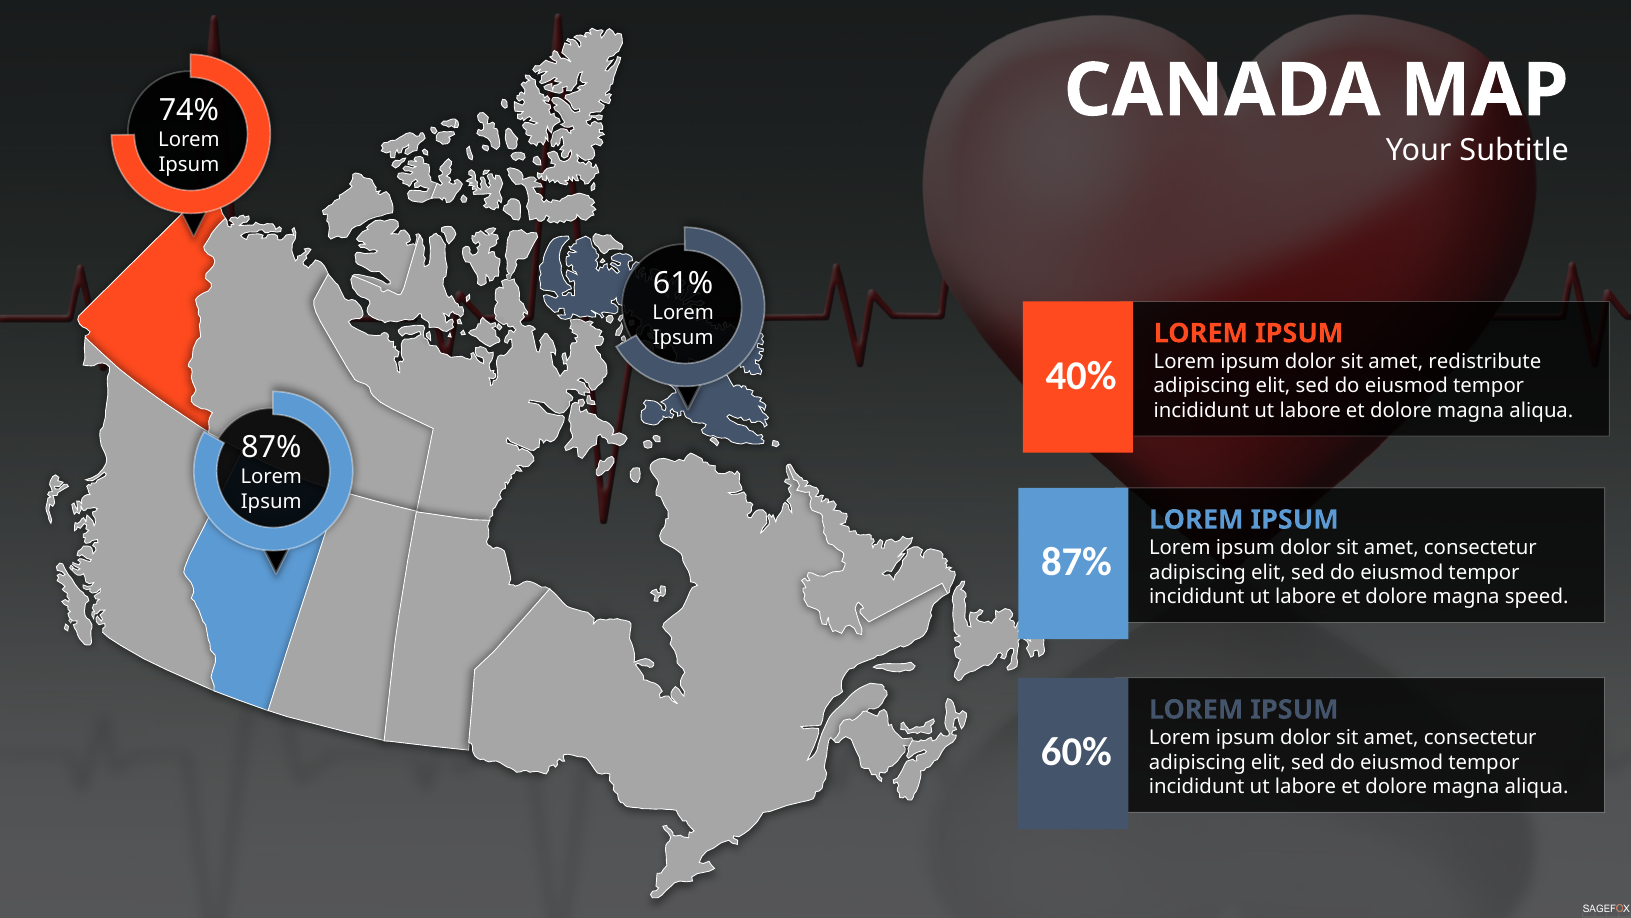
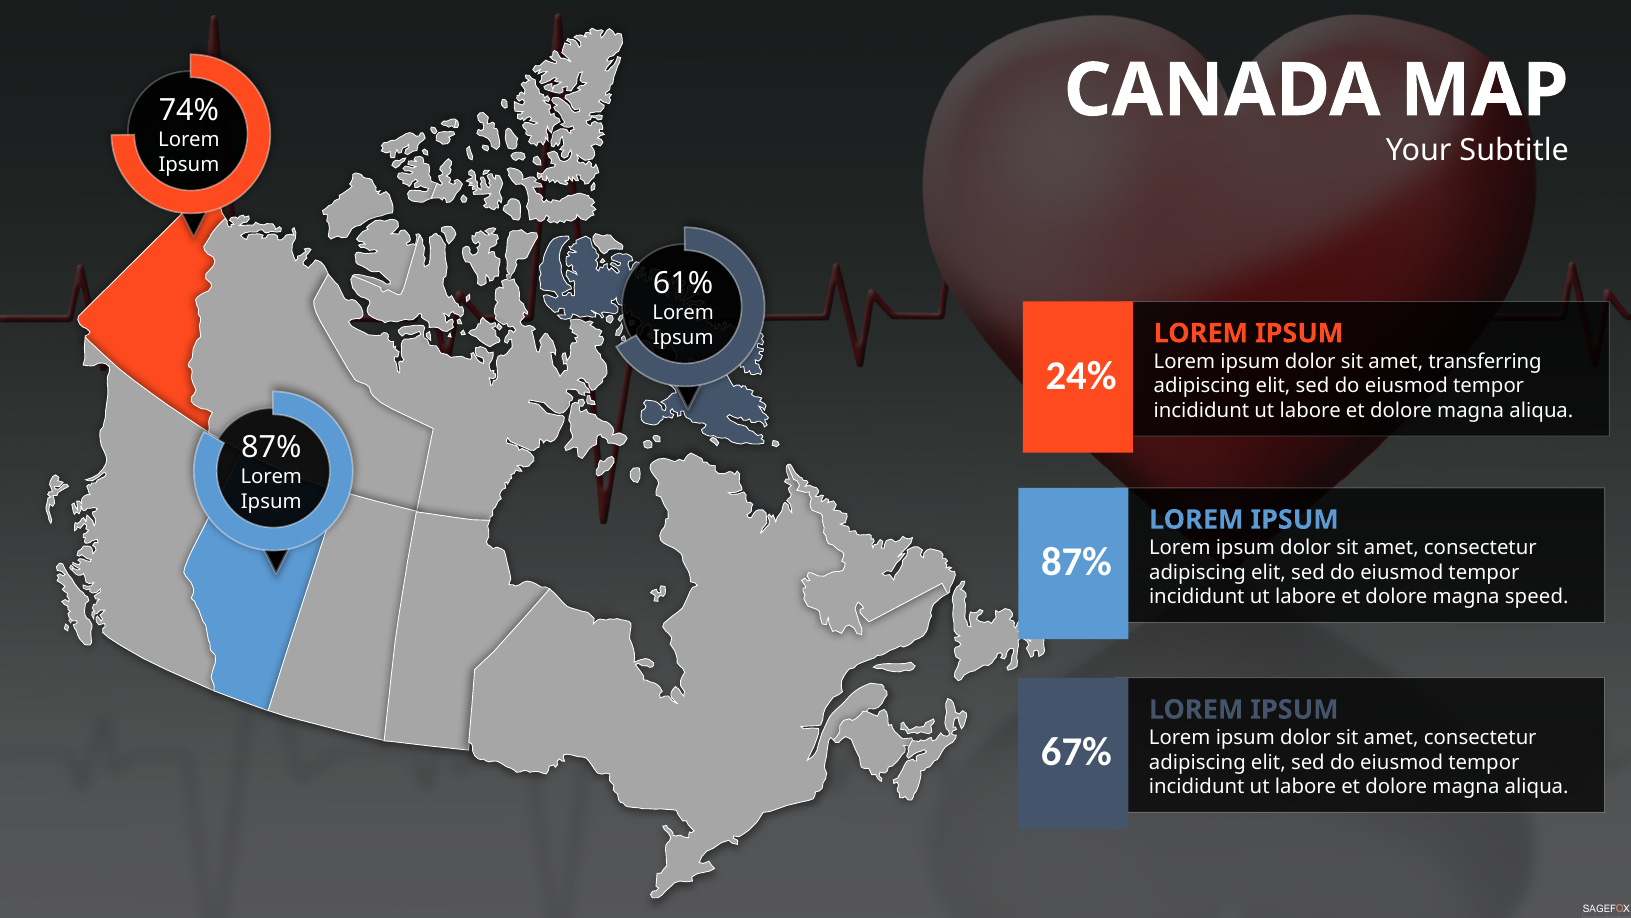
redistribute: redistribute -> transferring (1485, 361)
40%: 40% -> 24% (1081, 376)
60%: 60% -> 67% (1076, 752)
